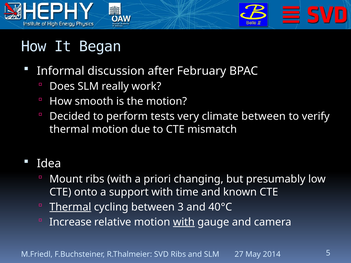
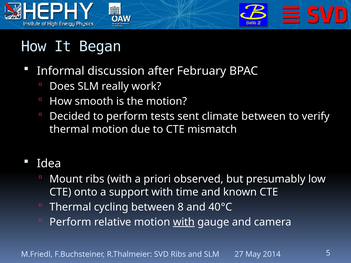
very: very -> sent (188, 117)
changing: changing -> observed (199, 179)
Thermal underline: present -> none (70, 207)
3: 3 -> 8 (181, 207)
Increase: Increase -> Perform (70, 222)
